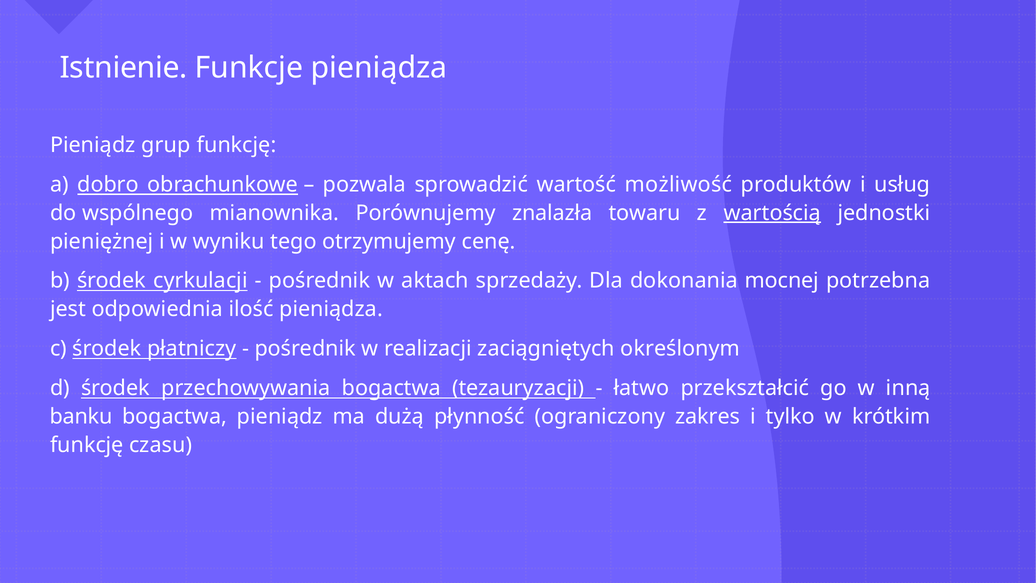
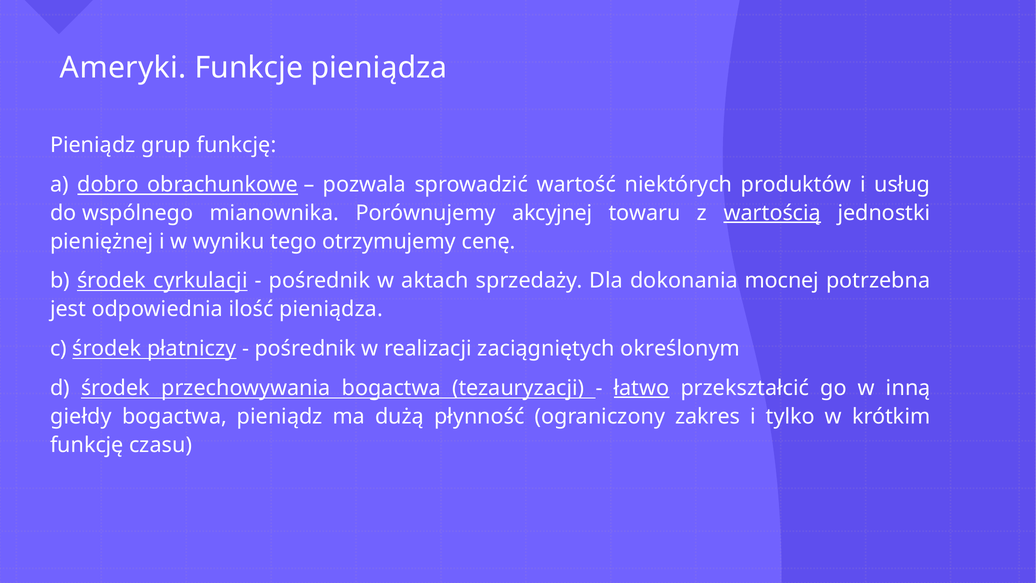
Istnienie: Istnienie -> Ameryki (123, 68)
możliwość: możliwość -> niektórych (679, 184)
znalazła: znalazła -> akcyjnej (552, 213)
łatwo underline: none -> present (642, 388)
banku: banku -> giełdy (81, 416)
